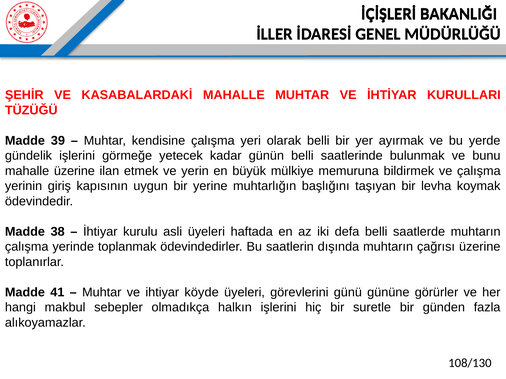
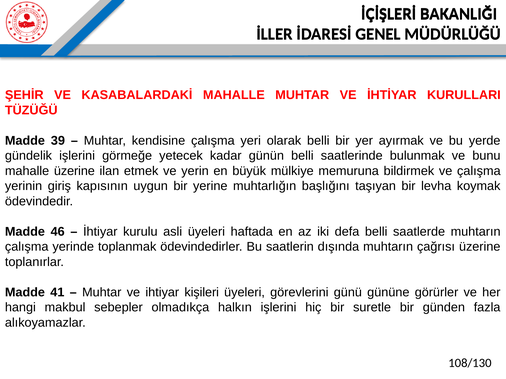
38: 38 -> 46 (58, 232)
köyde: köyde -> kişileri (202, 293)
